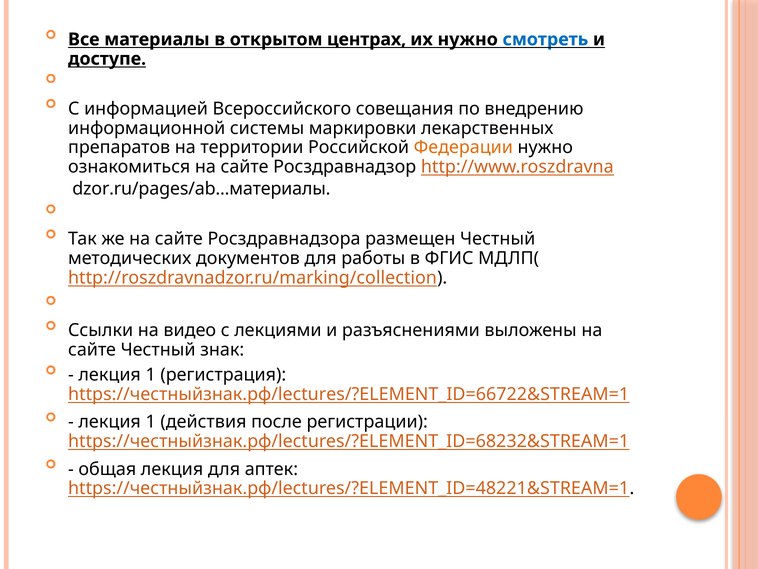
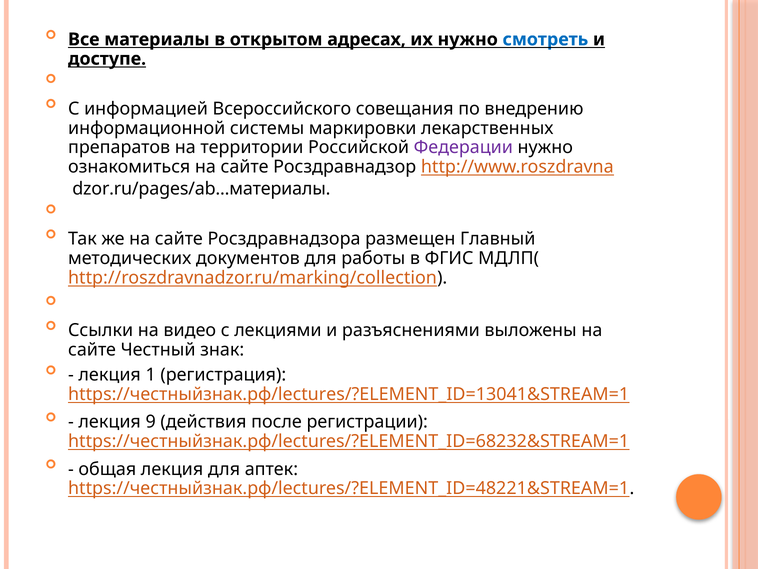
центрах: центрах -> адресах (367, 39)
Федерации colour: orange -> purple (463, 147)
размещен Честный: Честный -> Главный (498, 239)
https://честныйзнак.рф/lectures/?ELEMENT_ID=66722&STREAM=1: https://честныйзнак.рф/lectures/?ELEMENT_ID=66722&STREAM=1 -> https://честныйзнак.рф/lectures/?ELEMENT_ID=13041&STREAM=1 (349, 394)
1: 1 -> 9 (151, 422)
